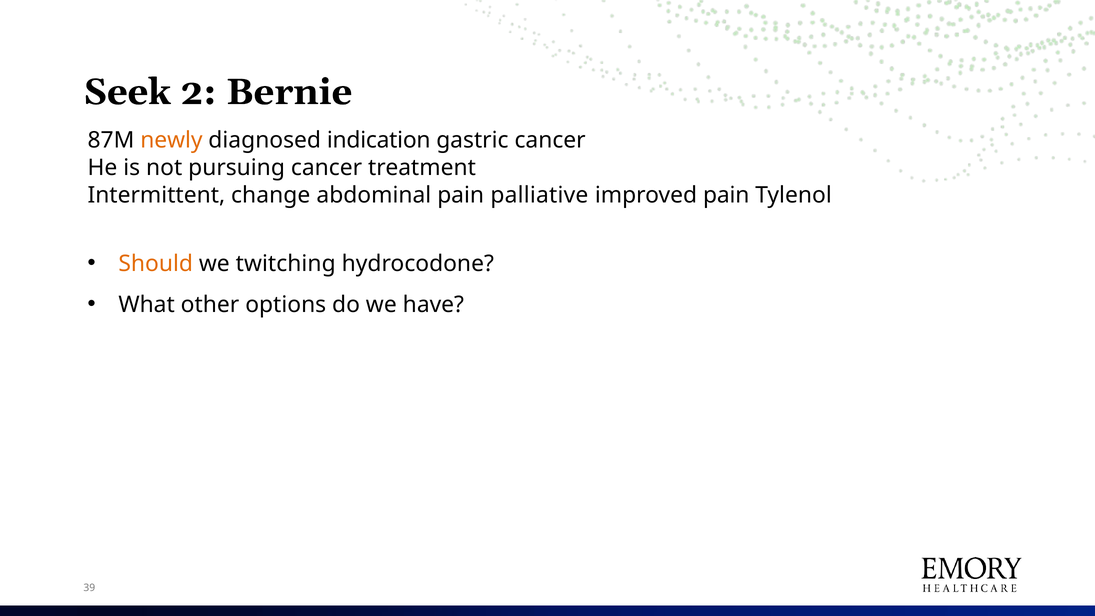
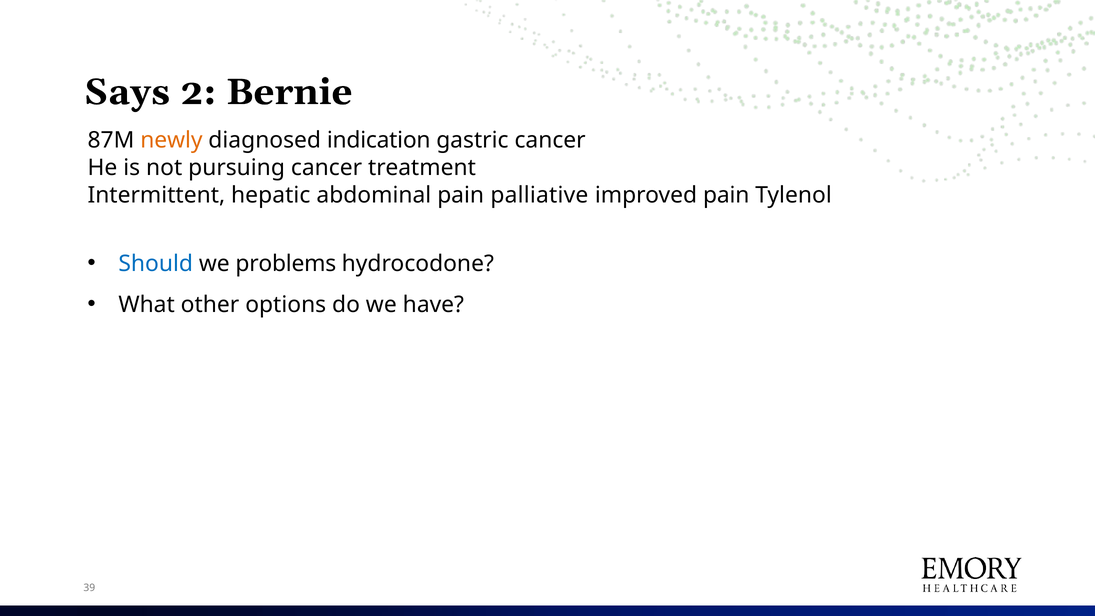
Seek: Seek -> Says (127, 92)
change: change -> hepatic (271, 195)
Should colour: orange -> blue (156, 263)
twitching: twitching -> problems (286, 263)
